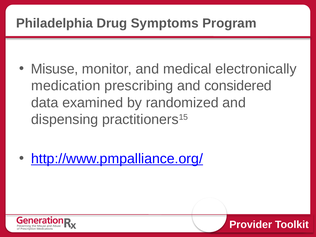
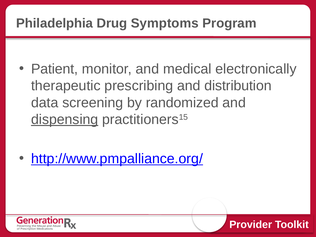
Misuse: Misuse -> Patient (55, 69)
medication: medication -> therapeutic (66, 86)
considered: considered -> distribution (238, 86)
examined: examined -> screening (93, 103)
dispensing underline: none -> present (65, 119)
